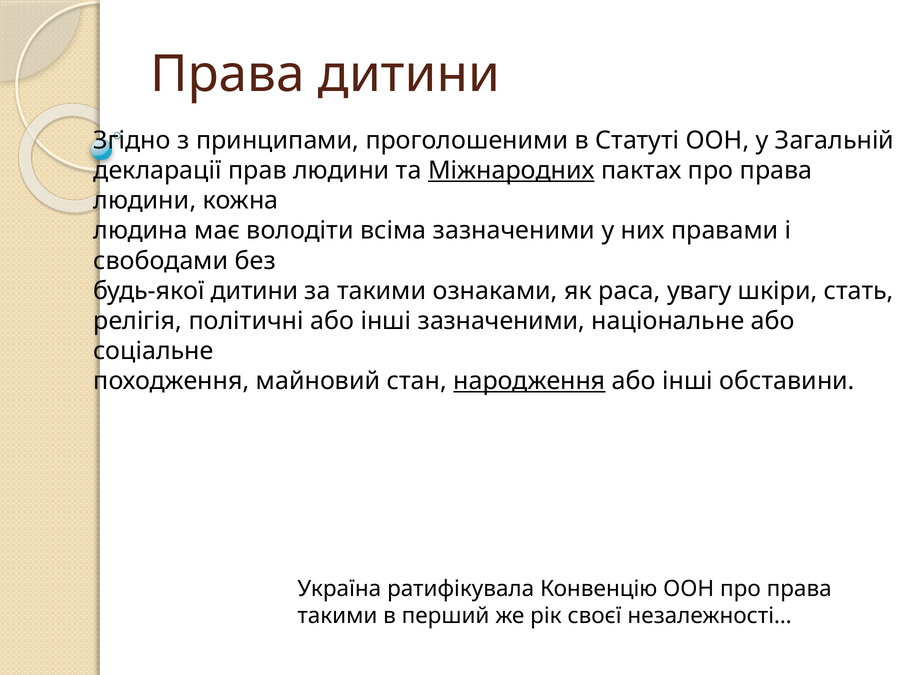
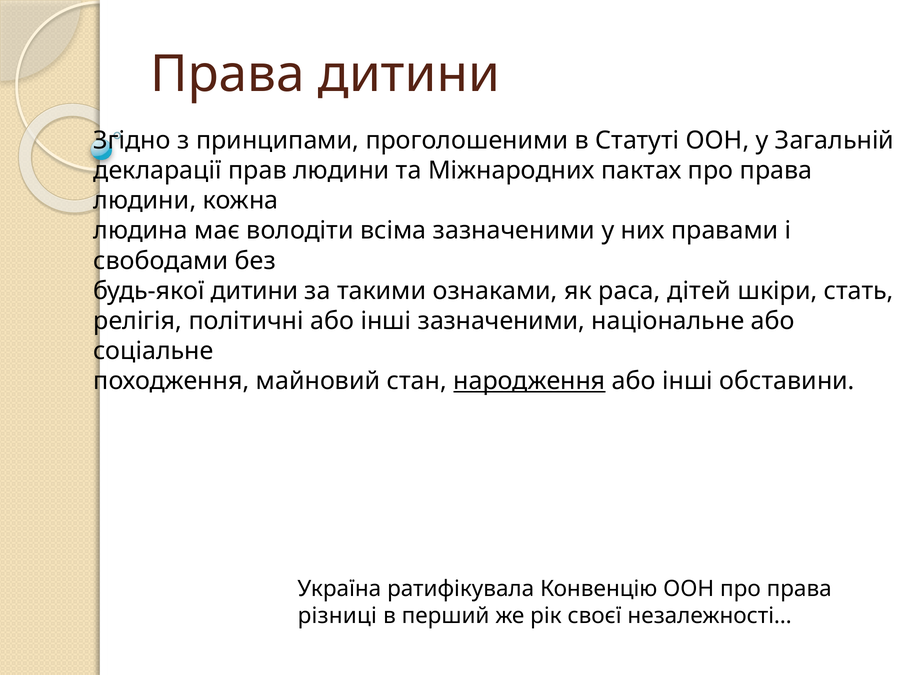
Міжнародних underline: present -> none (511, 171)
увагу: увагу -> дітей (699, 291)
такими: такими -> різниці (337, 617)
